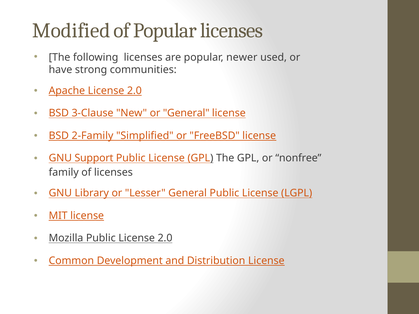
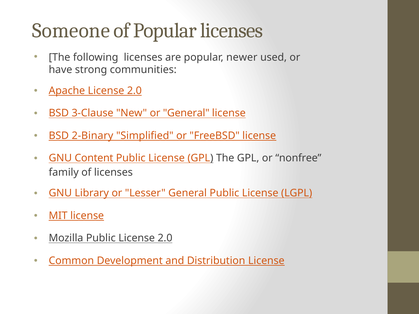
Modified: Modified -> Someone (71, 31)
2-Family: 2-Family -> 2-Binary (92, 136)
Support: Support -> Content (94, 158)
